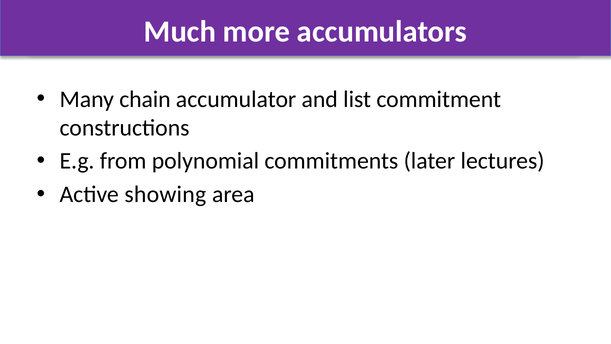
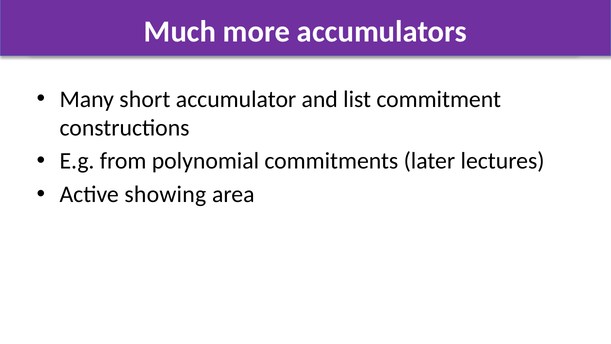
chain: chain -> short (145, 99)
